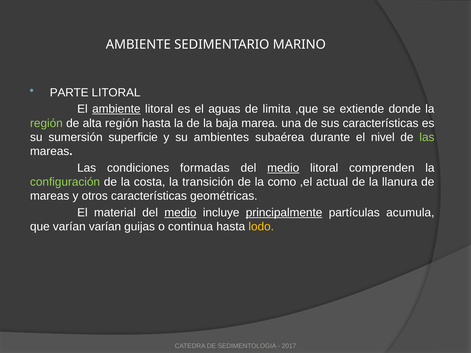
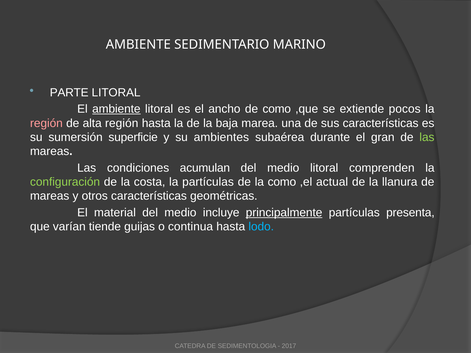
aguas: aguas -> ancho (224, 109)
de limita: limita -> como (277, 109)
donde: donde -> pocos (405, 109)
región colour: light green -> pink (46, 123)
nivel: nivel -> gran (383, 137)
formadas: formadas -> acumulan (205, 168)
medio underline: present -> none (283, 168)
la transición: transición -> partículas (208, 182)
medio underline: present -> none (180, 213)
acumula: acumula -> presenta (410, 213)
varían varían: varían -> tiende (105, 227)
lodo colour: yellow -> light blue (261, 227)
